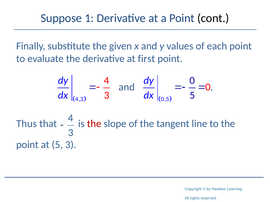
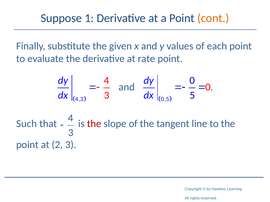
cont colour: black -> orange (213, 18)
first: first -> rate (146, 59)
Thus: Thus -> Such (27, 124)
at 5: 5 -> 2 (57, 145)
